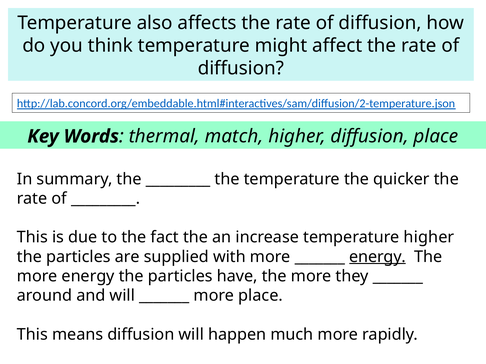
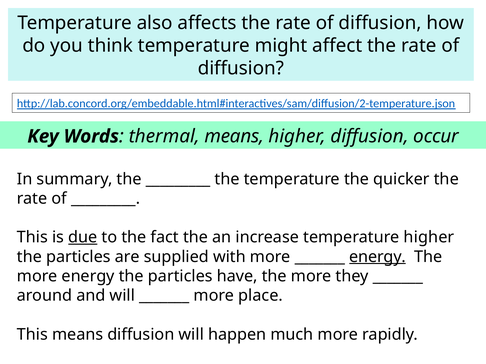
thermal match: match -> means (234, 137)
diffusion place: place -> occur (436, 137)
due underline: none -> present (83, 238)
